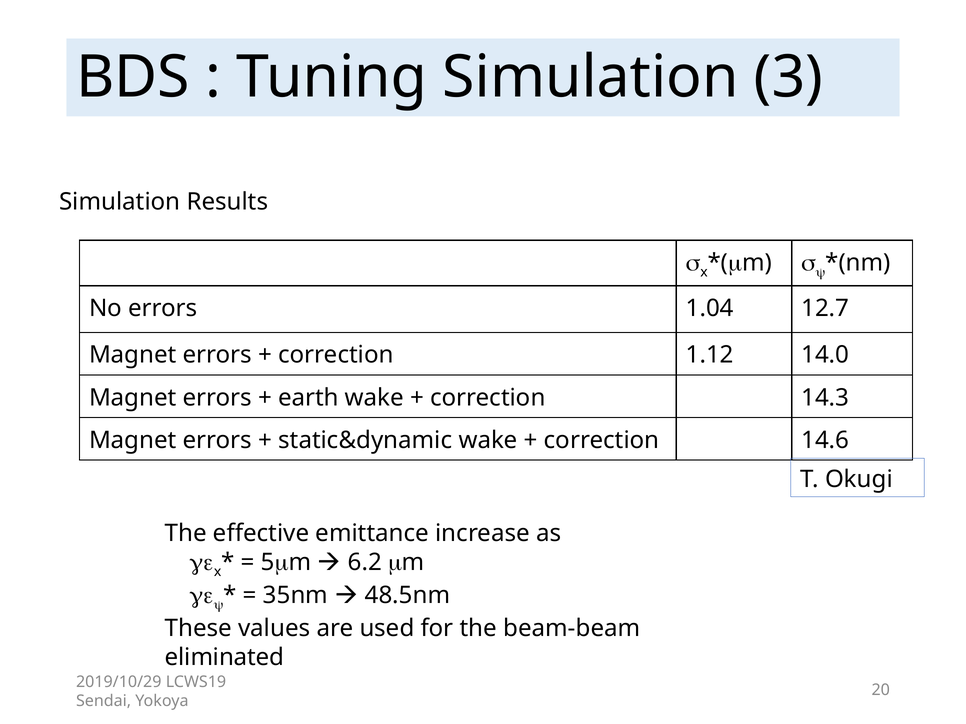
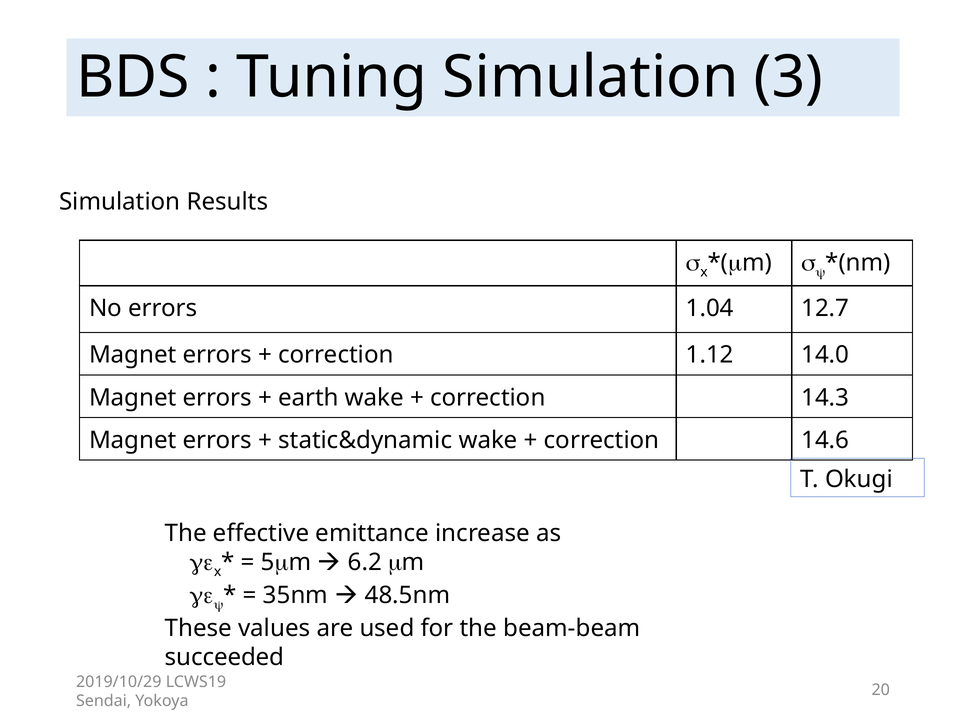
eliminated: eliminated -> succeeded (225, 658)
